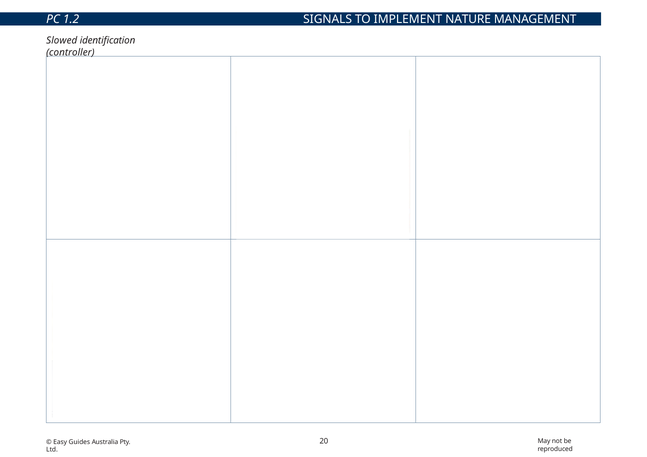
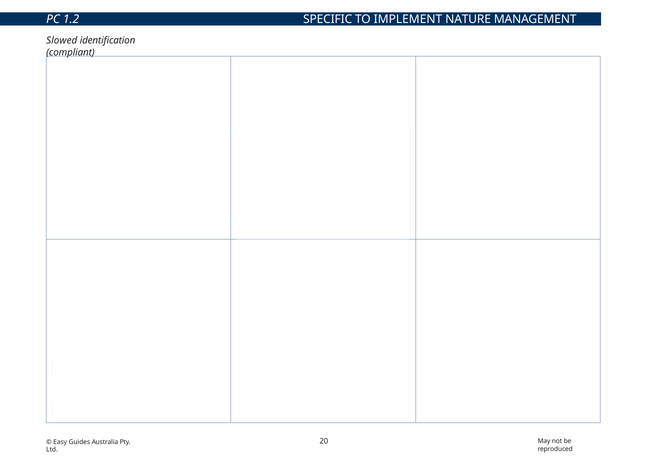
SIGNALS: SIGNALS -> SPECIFIC (328, 19)
controller: controller -> compliant (70, 52)
